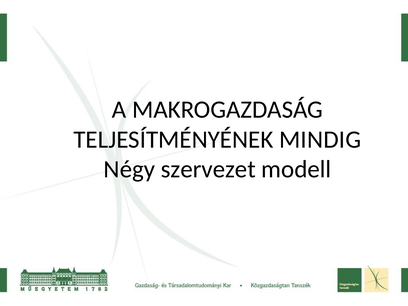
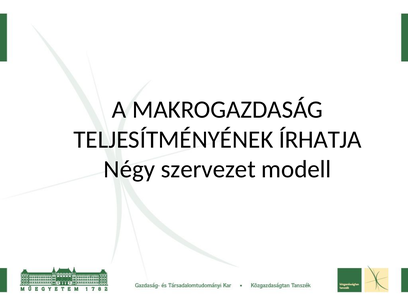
MINDIG: MINDIG -> ÍRHATJA (320, 139)
